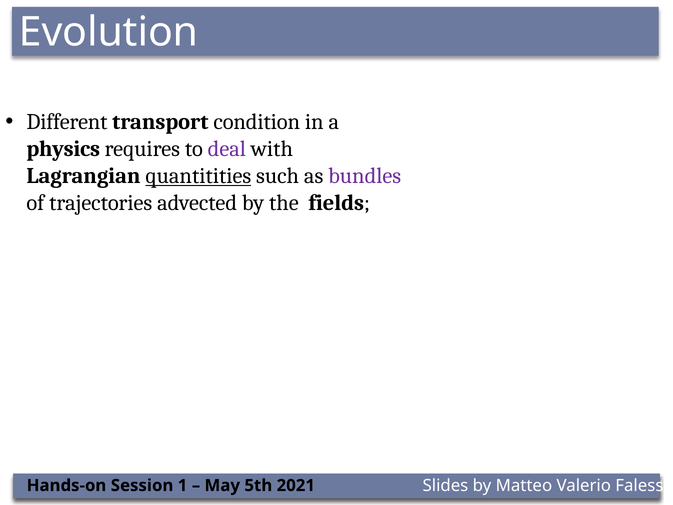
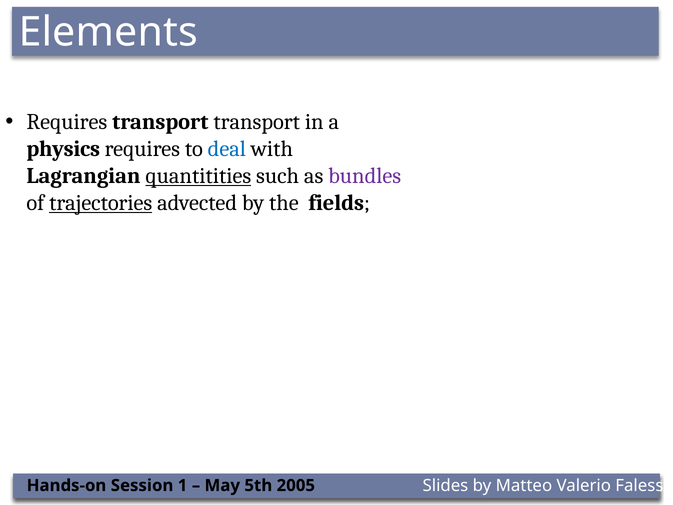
Evolution: Evolution -> Elements (108, 32)
Different: Different -> Requires (67, 122)
transport condition: condition -> transport (257, 122)
deal colour: purple -> blue (227, 149)
trajectories underline: none -> present (101, 203)
2021: 2021 -> 2005 (296, 485)
